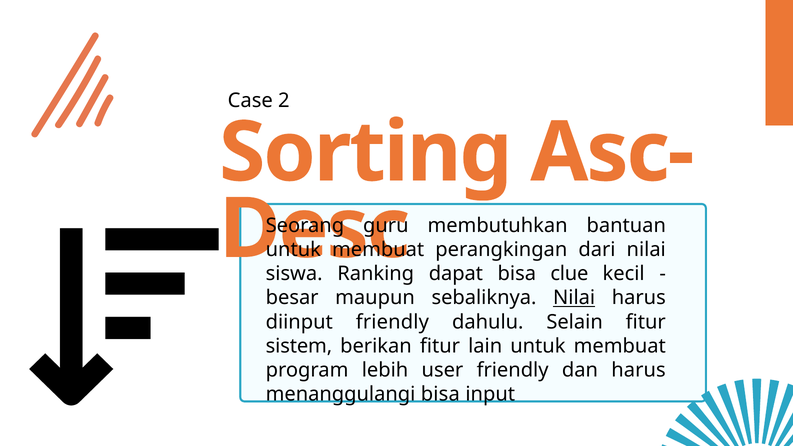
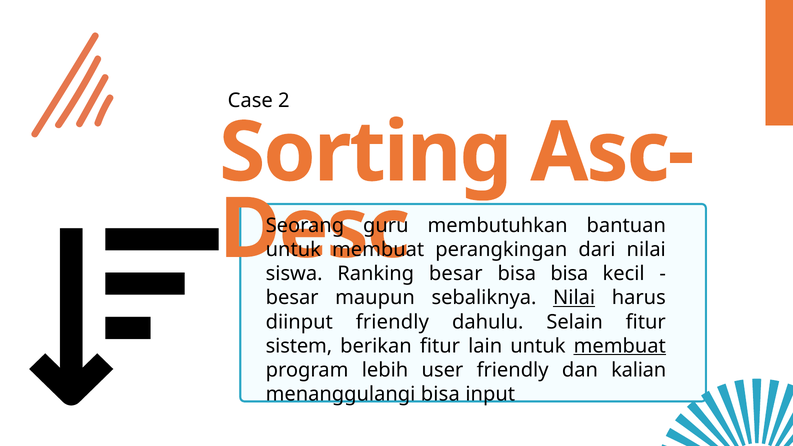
dapat: dapat -> besar (456, 274)
bisa clue: clue -> bisa (569, 274)
membuat underline: none -> present (620, 346)
dan harus: harus -> kalian (639, 370)
